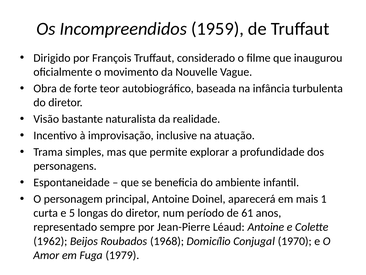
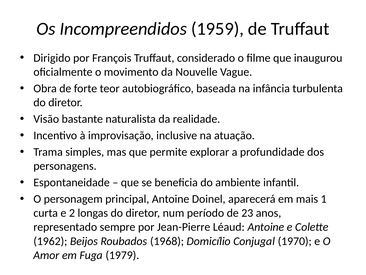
5: 5 -> 2 (72, 213)
61: 61 -> 23 (247, 213)
